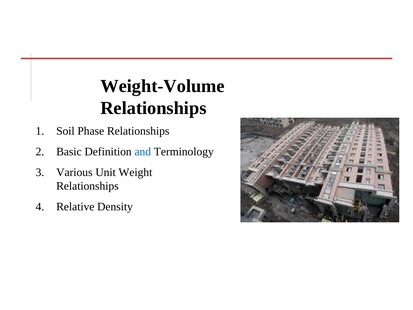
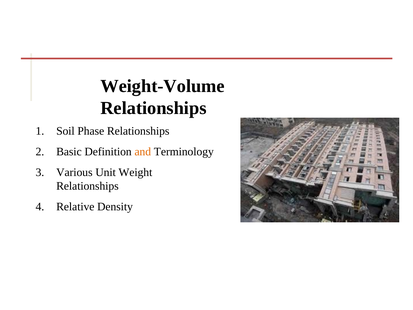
and colour: blue -> orange (143, 152)
